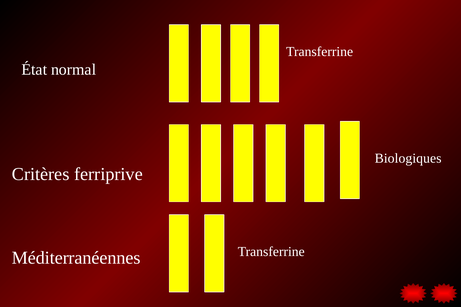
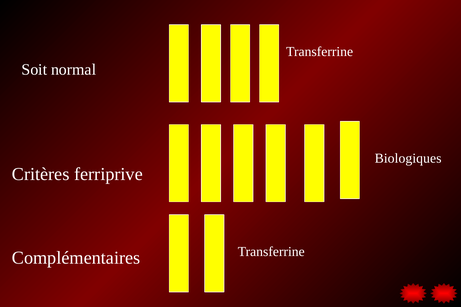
État: État -> Soit (34, 70)
Méditerranéennes: Méditerranéennes -> Complémentaires (76, 258)
